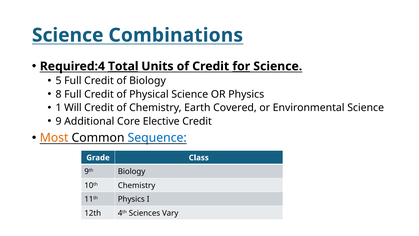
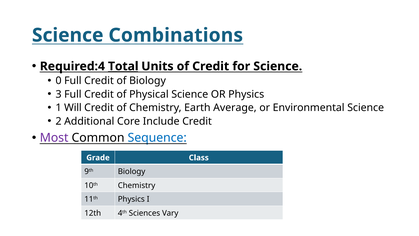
for underline: present -> none (241, 66)
5: 5 -> 0 (59, 81)
8: 8 -> 3 (59, 94)
Covered: Covered -> Average (235, 108)
9: 9 -> 2 (59, 121)
Elective: Elective -> Include (161, 121)
Most colour: orange -> purple (54, 138)
